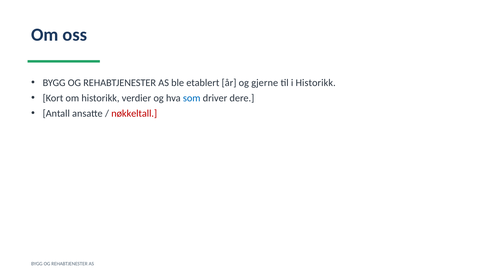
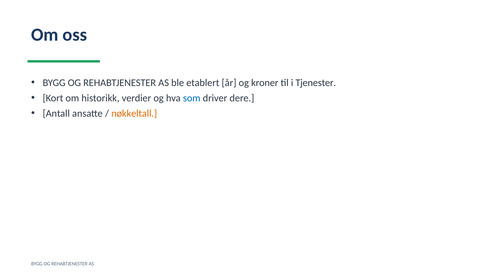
gjerne: gjerne -> kroner (265, 83)
i Historikk: Historikk -> Tjenester (316, 83)
nøkkeltall colour: red -> orange (134, 114)
